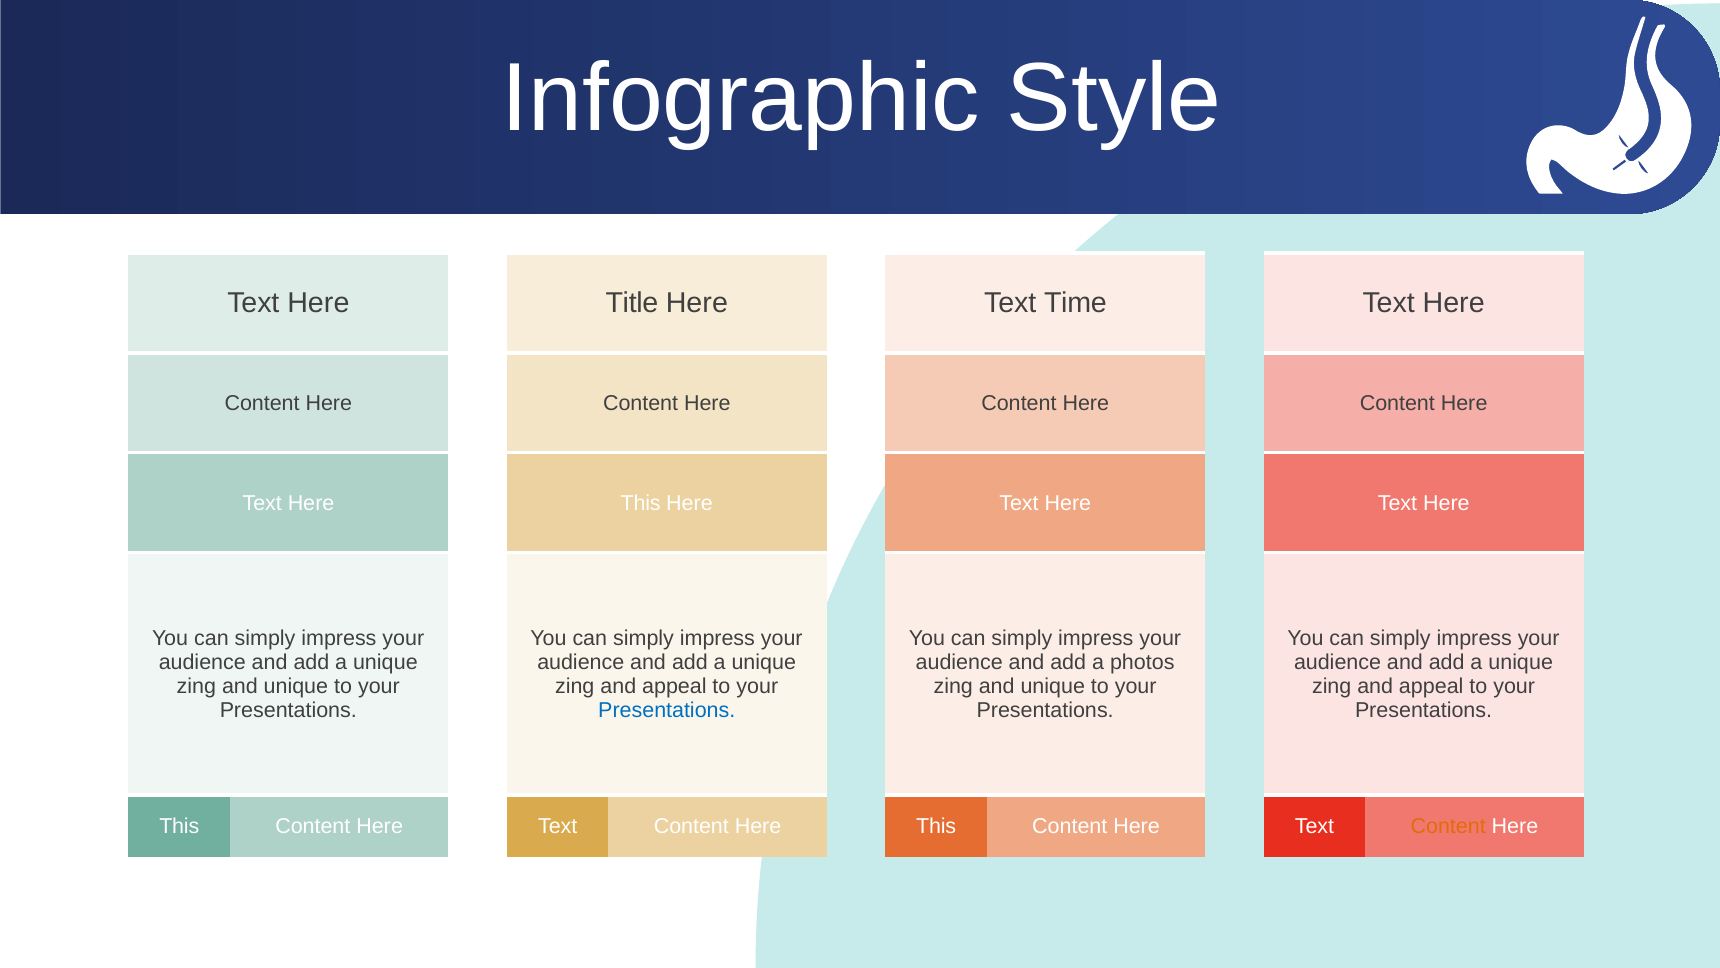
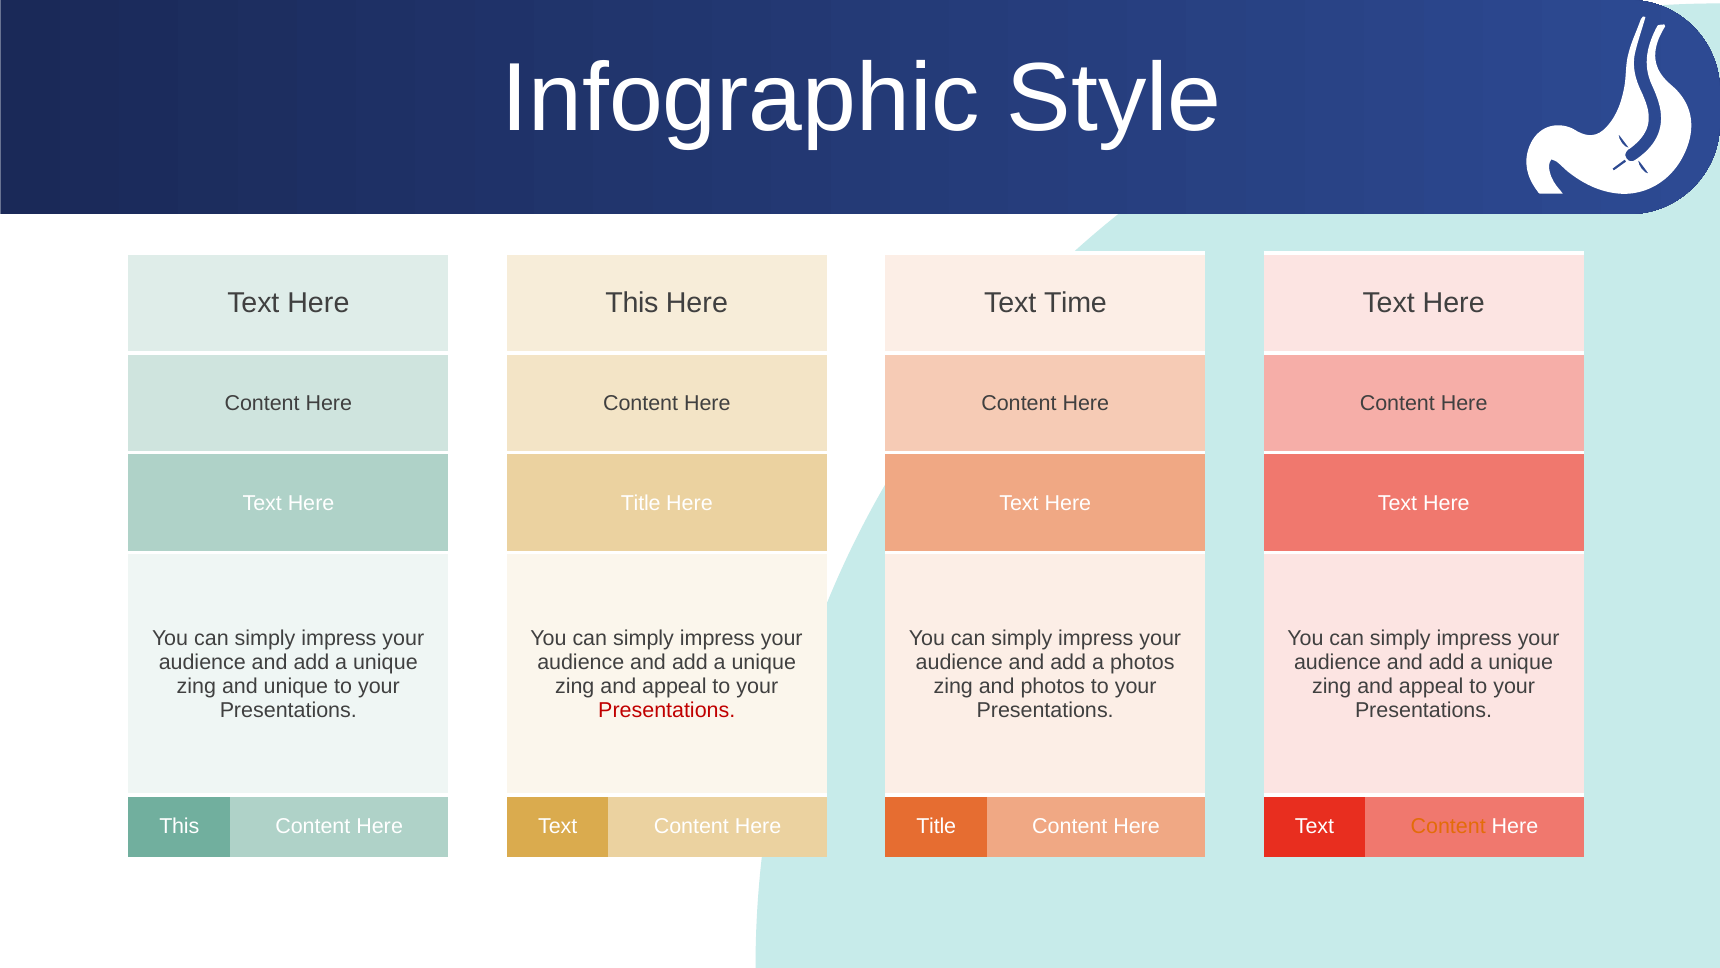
Title: Title -> This (632, 303)
This: This -> Title (641, 503)
unique: unique -> photos (1053, 686)
Presentations colour: blue -> red (667, 710)
This: This -> Title (936, 826)
